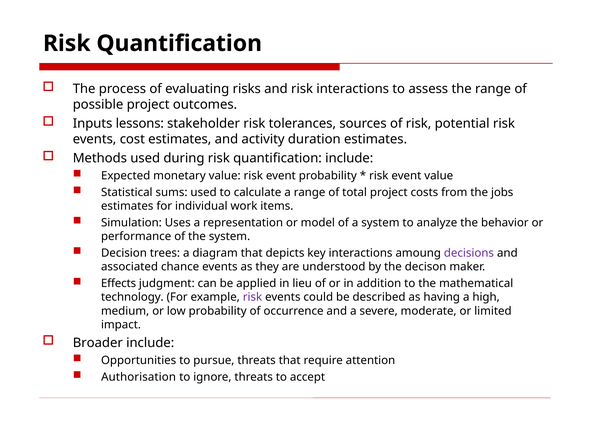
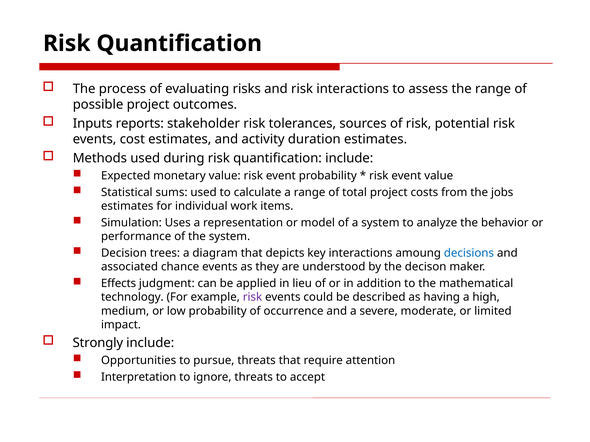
lessons: lessons -> reports (140, 124)
decisions colour: purple -> blue (469, 253)
Broader: Broader -> Strongly (98, 343)
Authorisation: Authorisation -> Interpretation (139, 377)
